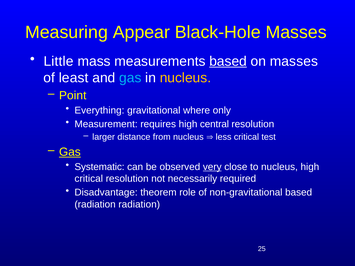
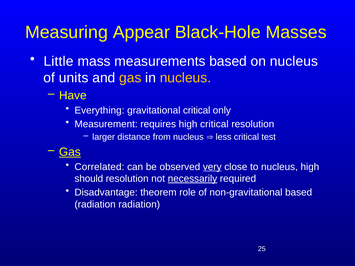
based underline: present -> none (228, 61)
on masses: masses -> nucleus (294, 61)
least: least -> units (74, 78)
gas colour: light blue -> yellow (130, 78)
Point: Point -> Have (73, 96)
gravitational where: where -> critical (197, 110)
high central: central -> critical (214, 124)
Systematic: Systematic -> Correlated (99, 167)
critical: critical -> should (89, 179)
necessarily underline: none -> present (192, 179)
